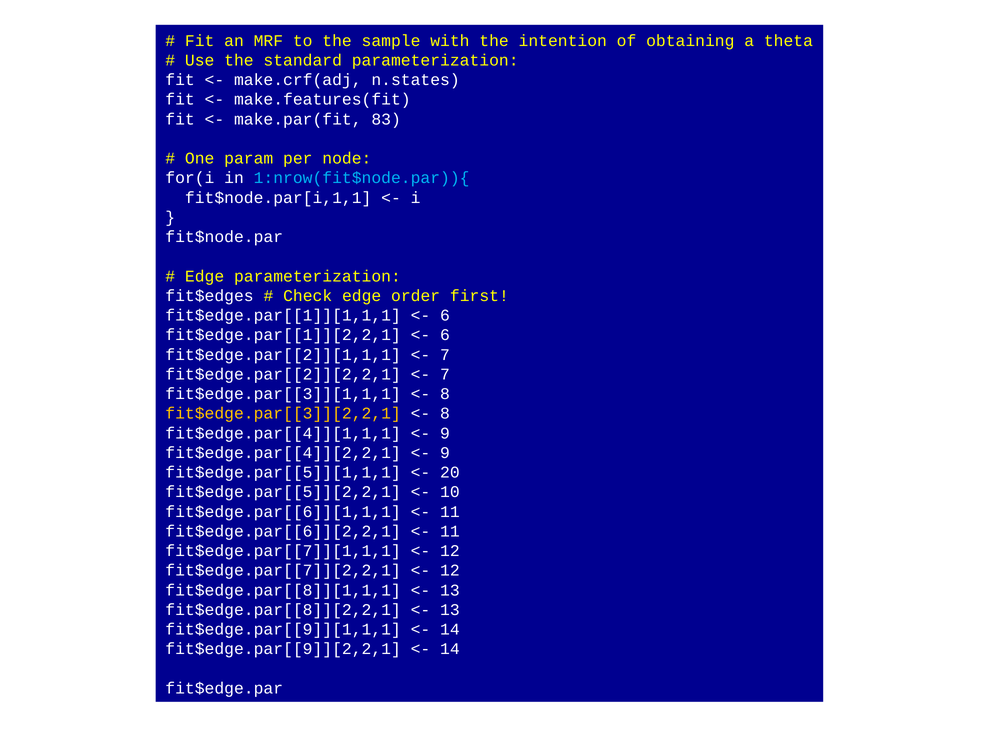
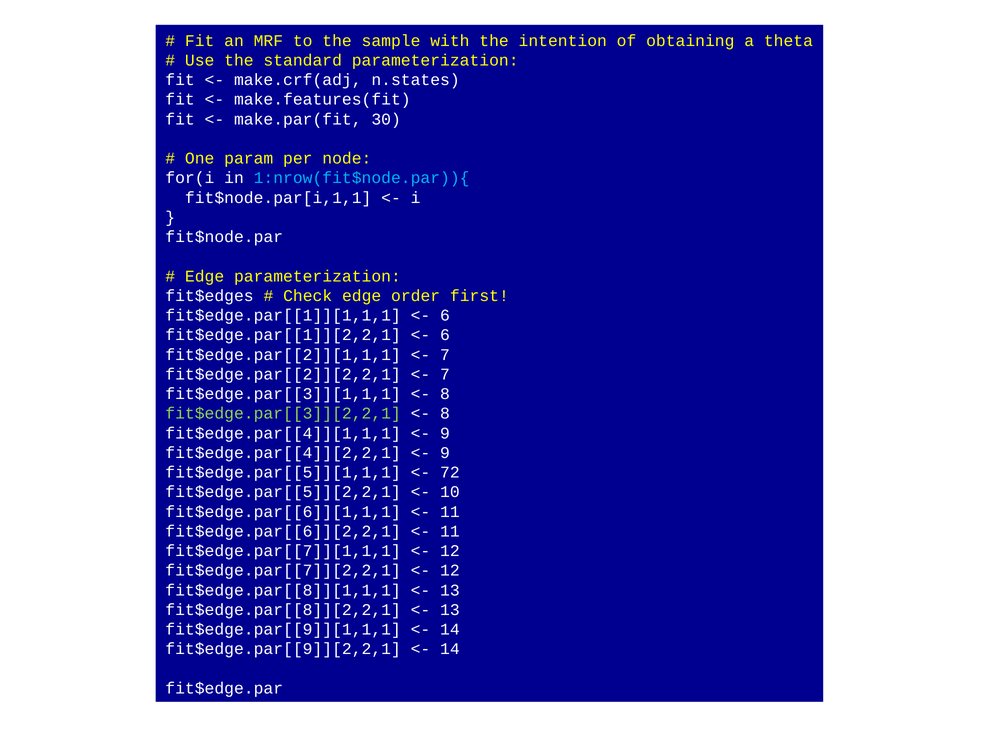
83: 83 -> 30 (386, 119)
fit$edge.par[[3]][2,2,1 colour: yellow -> light green (283, 414)
20: 20 -> 72 (450, 473)
